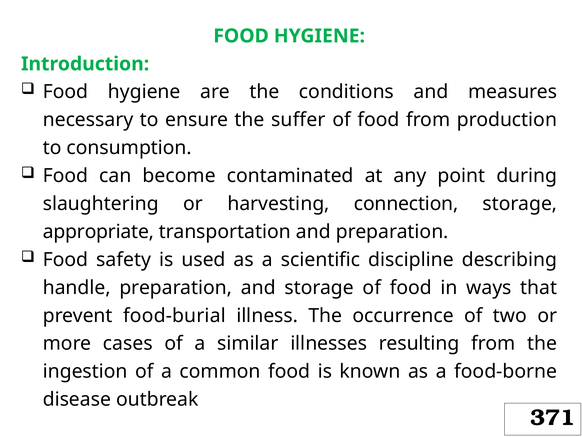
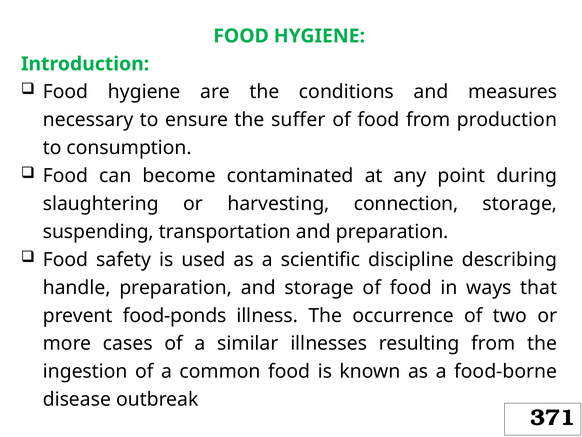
appropriate: appropriate -> suspending (98, 231)
food-burial: food-burial -> food-ponds (175, 315)
